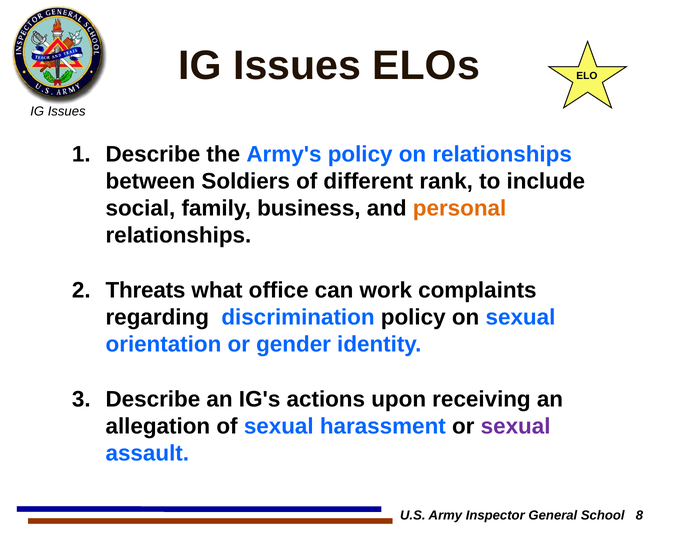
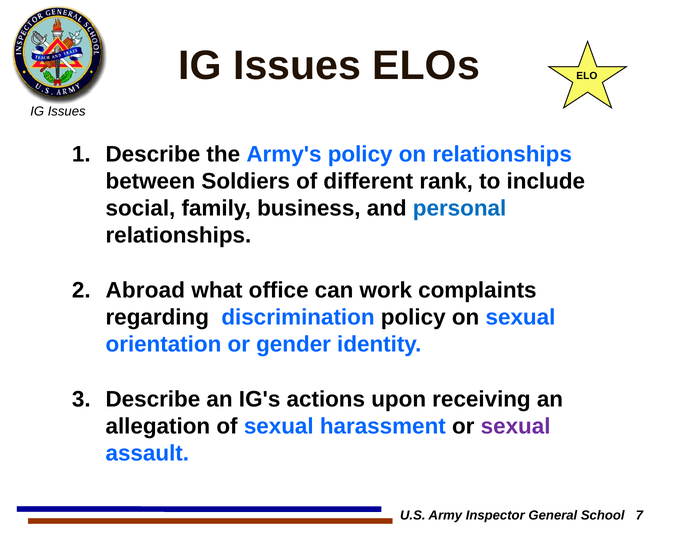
personal colour: orange -> blue (460, 208)
Threats: Threats -> Abroad (145, 290)
8: 8 -> 7 (639, 515)
